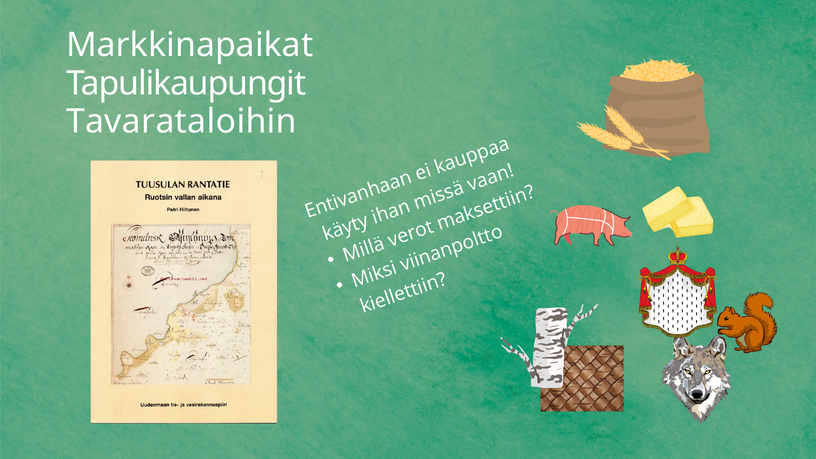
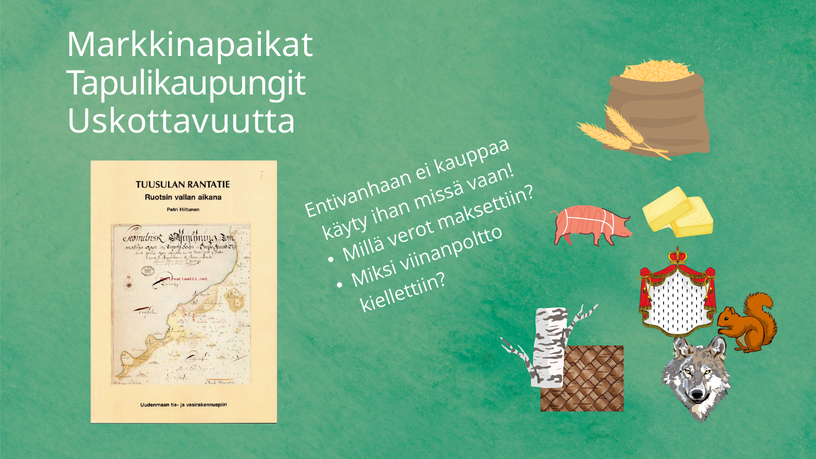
Tavarataloihin: Tavarataloihin -> Uskottavuutta (181, 122)
